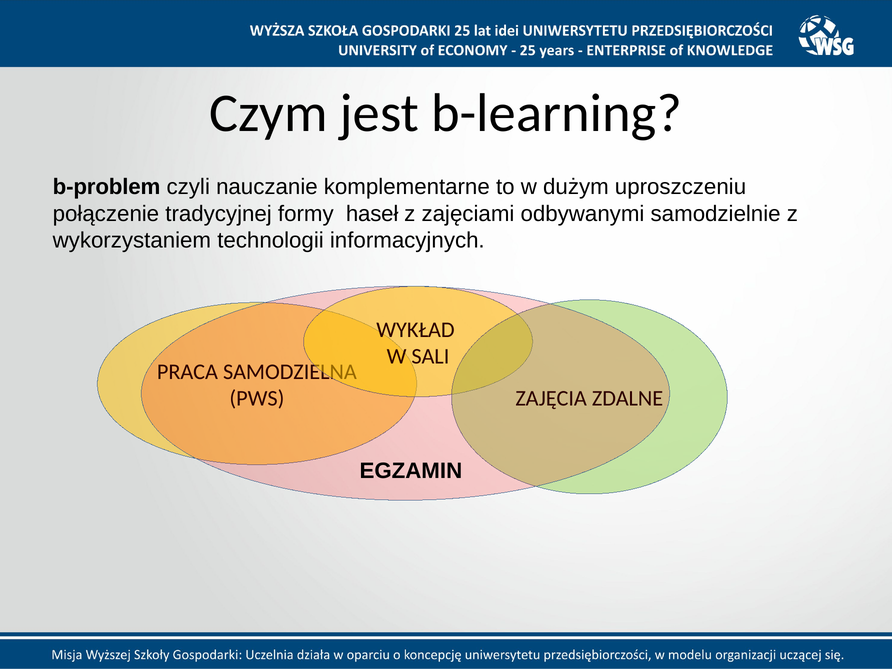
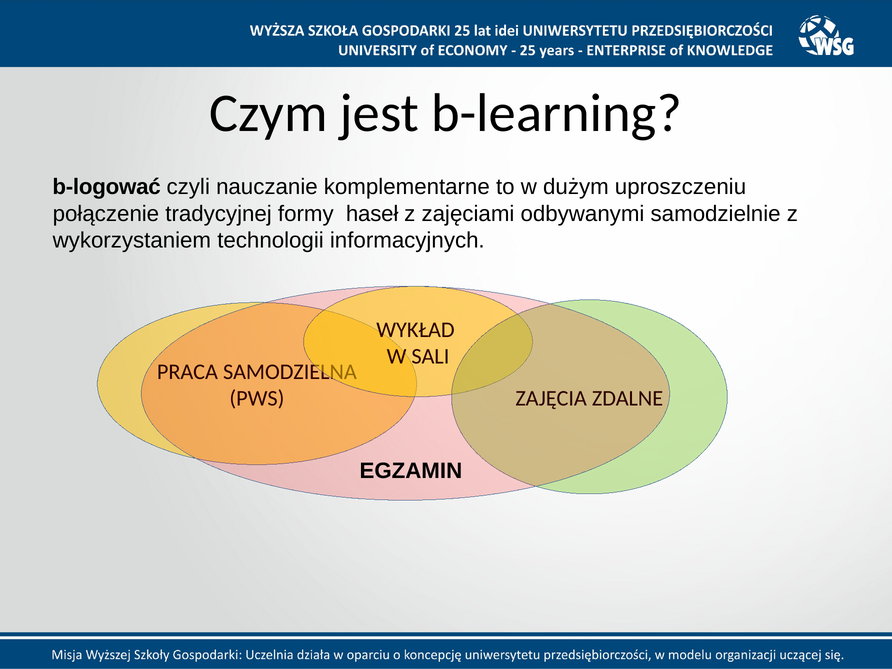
b-problem: b-problem -> b-logować (107, 187)
